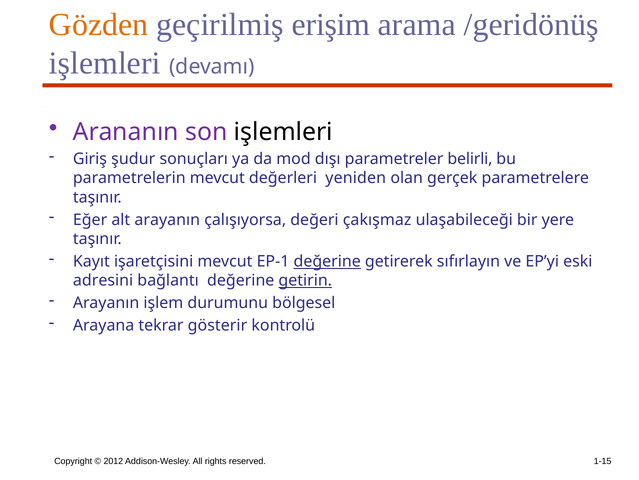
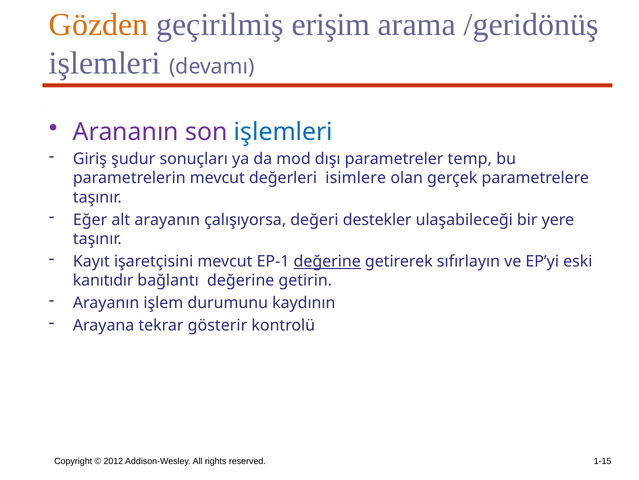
işlemleri colour: black -> blue (283, 132)
belirli: belirli -> temp (470, 159)
yeniden: yeniden -> isimlere (356, 178)
çakışmaz: çakışmaz -> destekler (377, 219)
adresini: adresini -> kanıtıdır (103, 280)
getirin underline: present -> none (305, 280)
bölgesel: bölgesel -> kaydının (304, 303)
